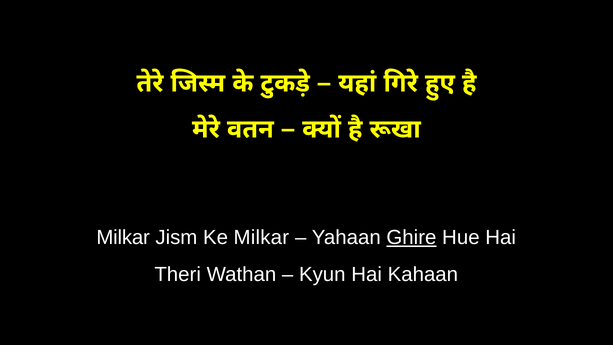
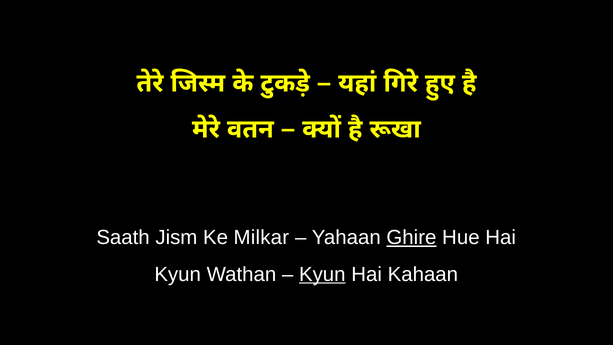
Milkar: Milkar -> Saath (123, 237)
Theri: Theri -> Kyun (178, 274)
Kyun underline: none -> present (322, 274)
